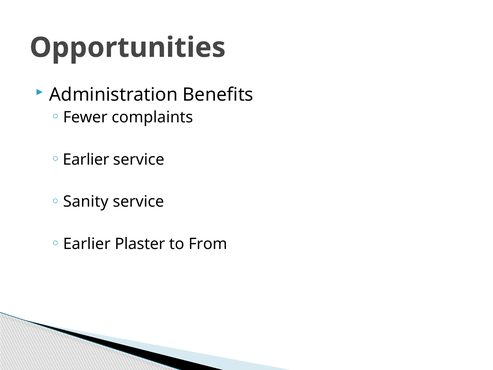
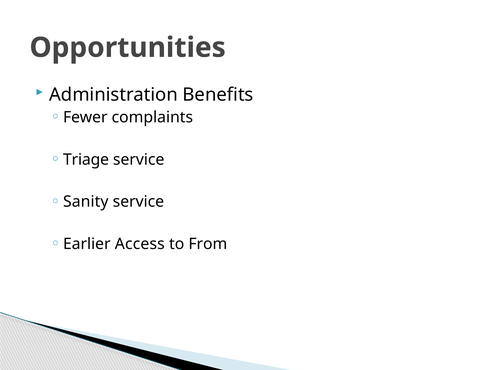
Earlier: Earlier -> Triage (86, 159)
Plaster: Plaster -> Access (140, 244)
